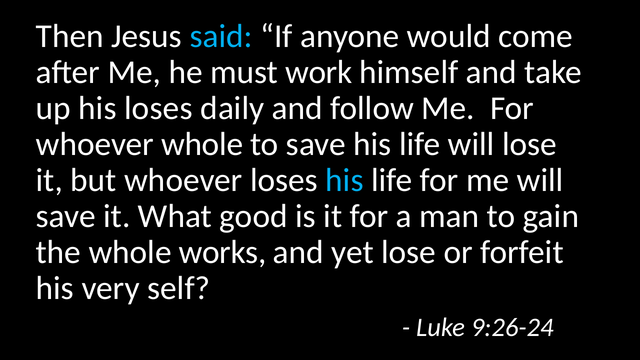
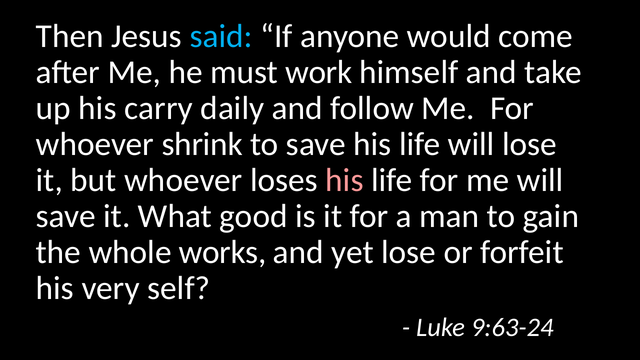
his loses: loses -> carry (158, 108)
whoever whole: whole -> shrink (202, 144)
his colour: light blue -> pink (345, 180)
9:26-24: 9:26-24 -> 9:63-24 (512, 328)
